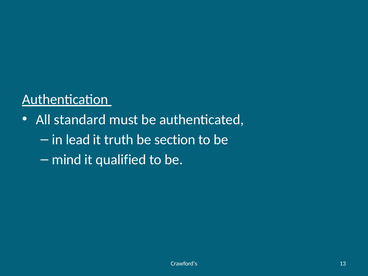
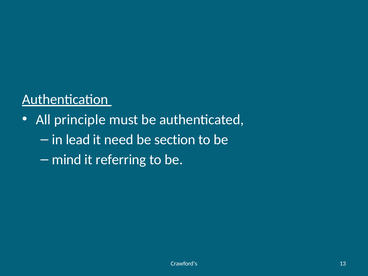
standard: standard -> principle (80, 120)
truth: truth -> need (119, 140)
qualified: qualified -> referring (121, 160)
